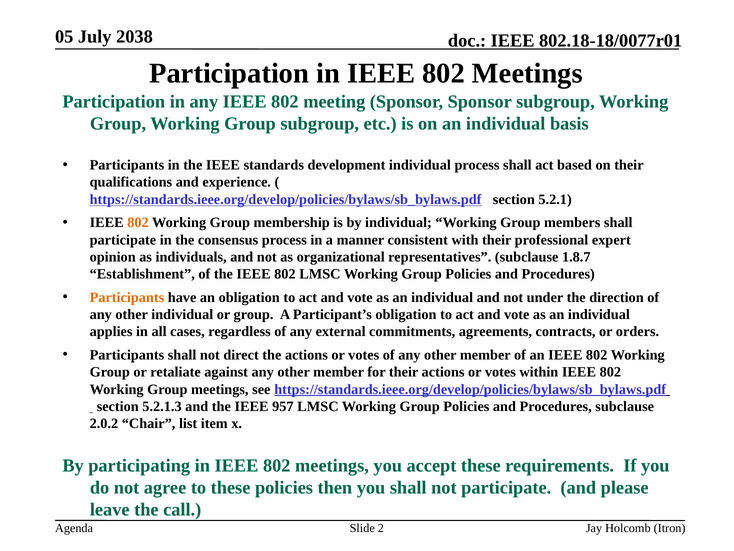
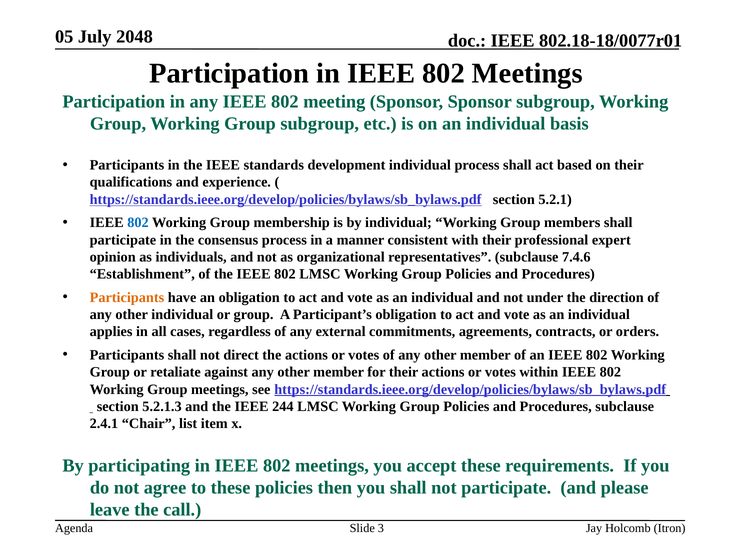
2038: 2038 -> 2048 (134, 37)
802 colour: orange -> blue (138, 222)
1.8.7: 1.8.7 -> 7.4.6 (576, 257)
957: 957 -> 244 (283, 406)
2.0.2: 2.0.2 -> 2.4.1 (104, 423)
2: 2 -> 3 (381, 528)
